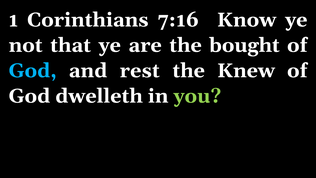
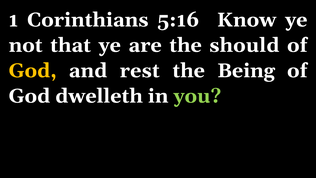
7:16: 7:16 -> 5:16 (178, 20)
bought: bought -> should (244, 45)
God colour: light blue -> yellow (33, 71)
Knew: Knew -> Being (246, 71)
